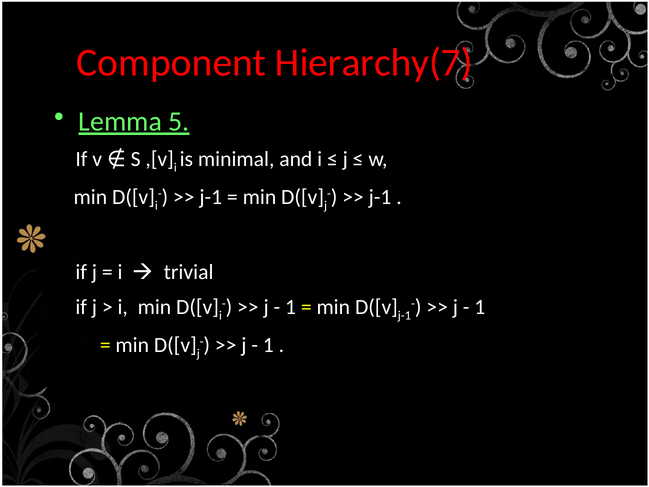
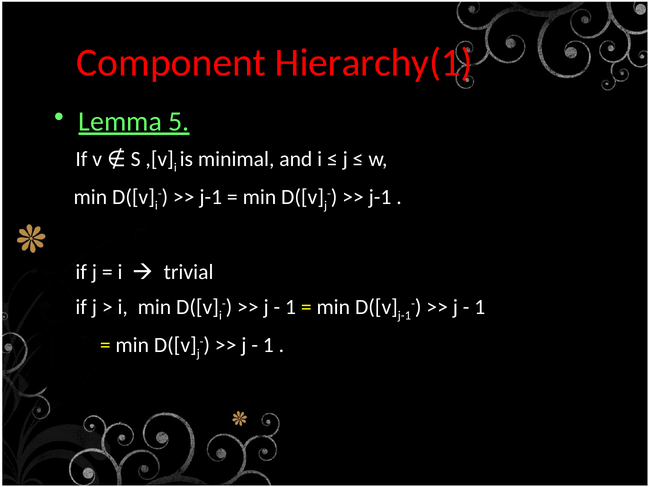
Hierarchy(7: Hierarchy(7 -> Hierarchy(1 (374, 63)
